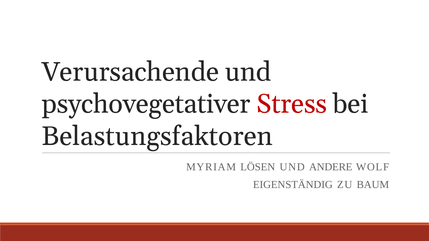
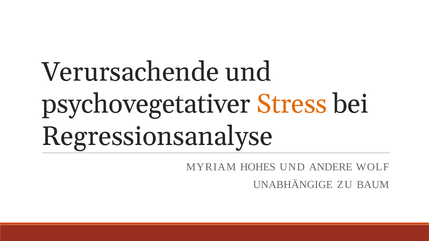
Stress colour: red -> orange (292, 104)
Belastungsfaktoren: Belastungsfaktoren -> Regressionsanalyse (157, 136)
LÖSEN: LÖSEN -> HOHES (258, 167)
EIGENSTÄNDIG: EIGENSTÄNDIG -> UNABHÄNGIGE (293, 185)
